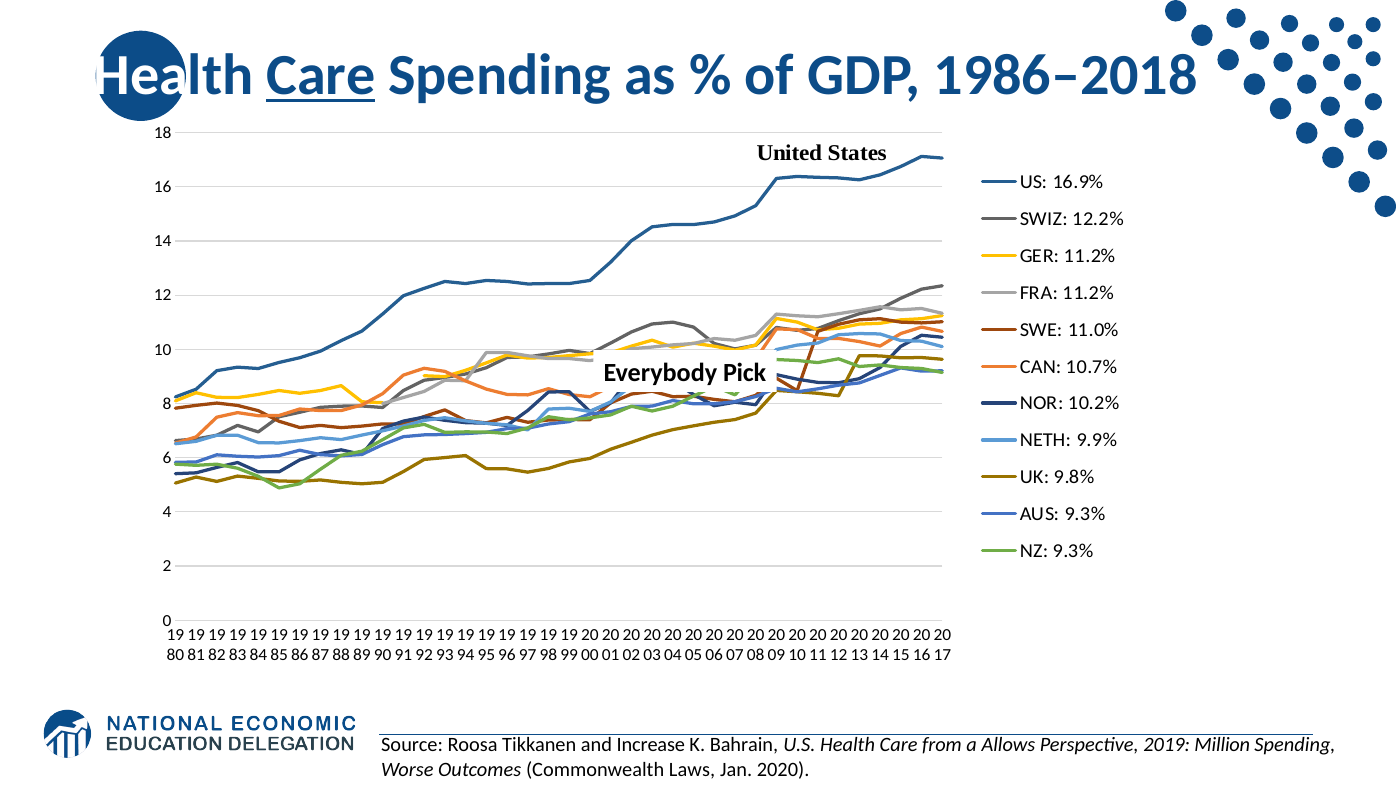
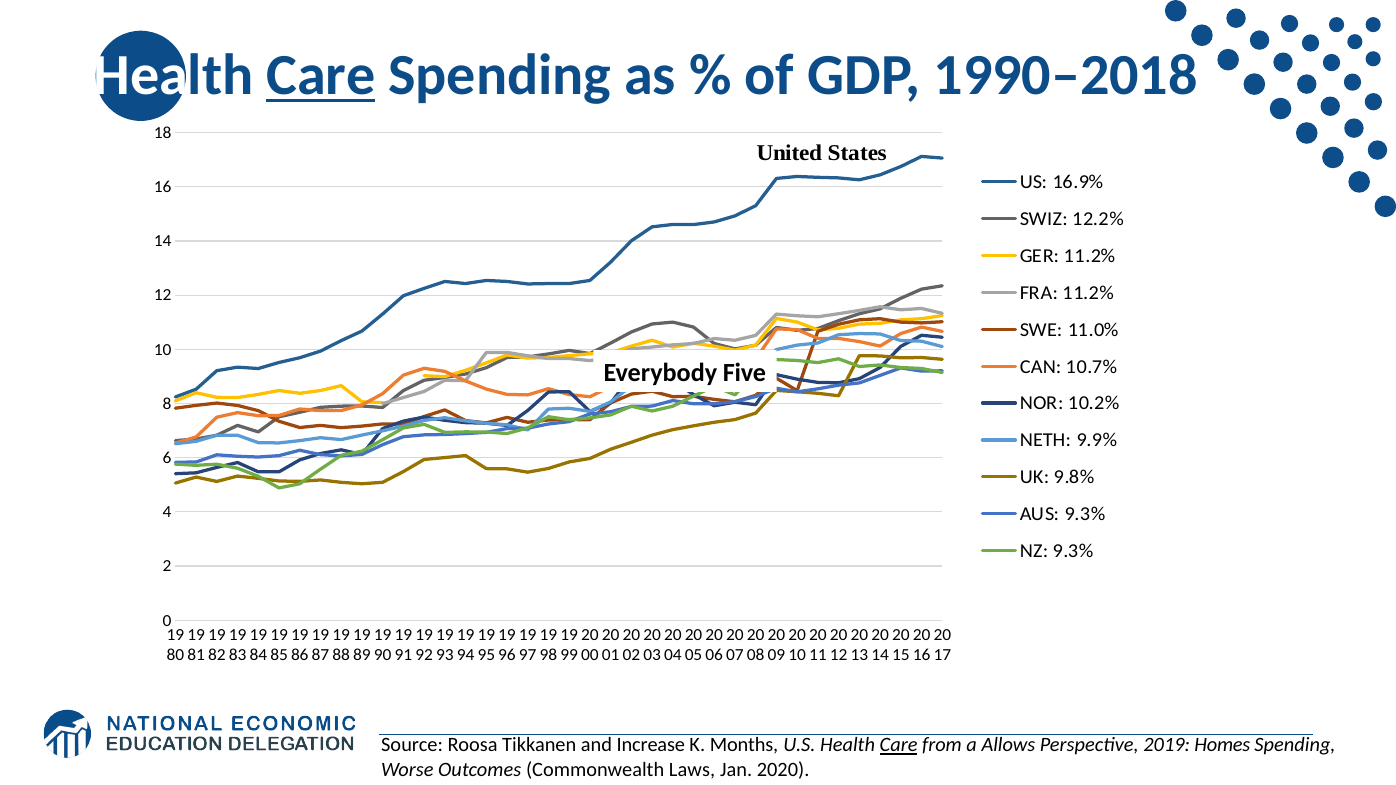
1986–2018: 1986–2018 -> 1990–2018 (1066, 75)
Pick: Pick -> Five (745, 373)
Bahrain: Bahrain -> Months (744, 745)
Care underline: none -> present (899, 745)
Million: Million -> Homes (1222, 745)
